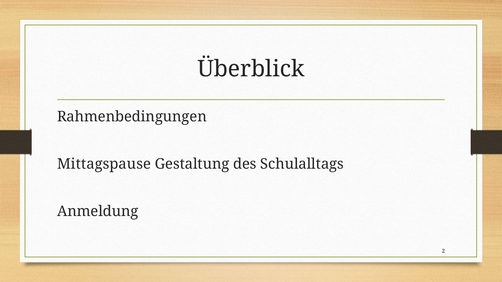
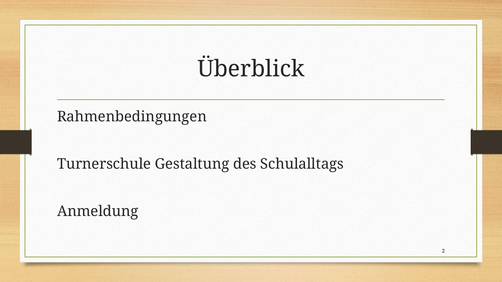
Mittagspause: Mittagspause -> Turnerschule (104, 164)
